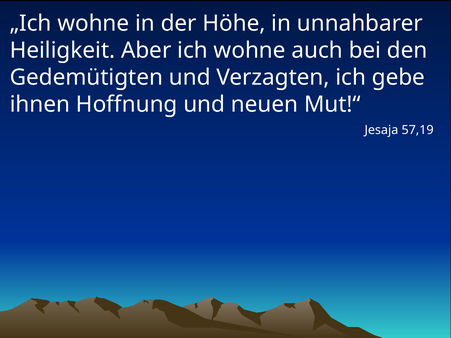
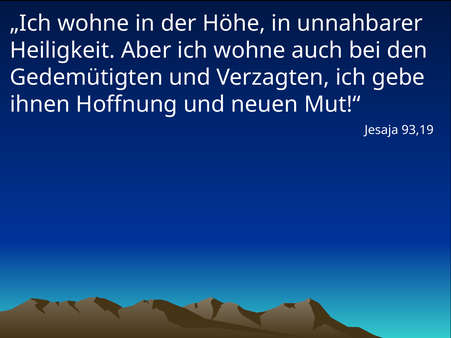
57,19: 57,19 -> 93,19 (418, 130)
